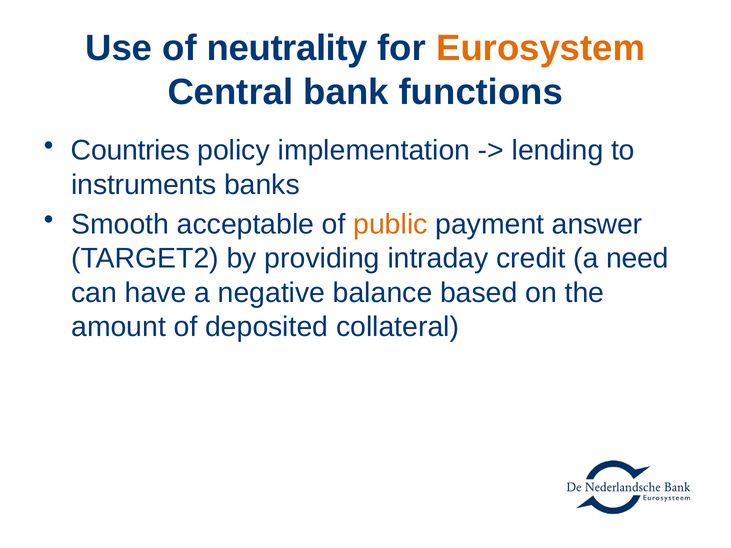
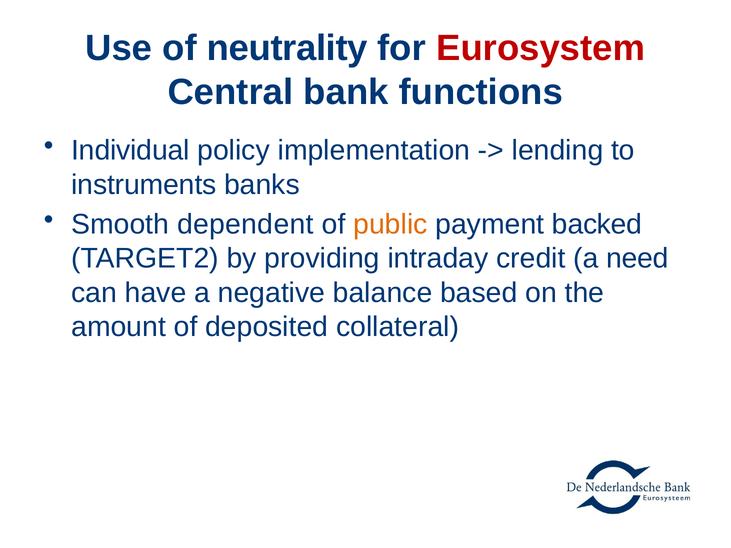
Eurosystem colour: orange -> red (541, 48)
Countries: Countries -> Individual (130, 151)
acceptable: acceptable -> dependent (245, 225)
answer: answer -> backed (597, 225)
